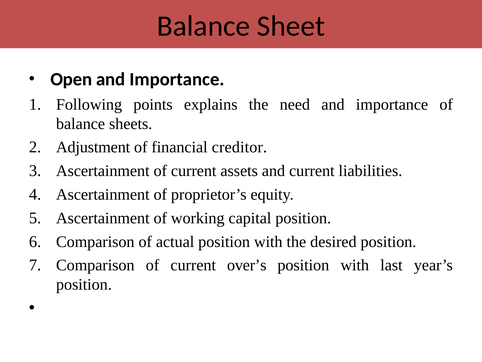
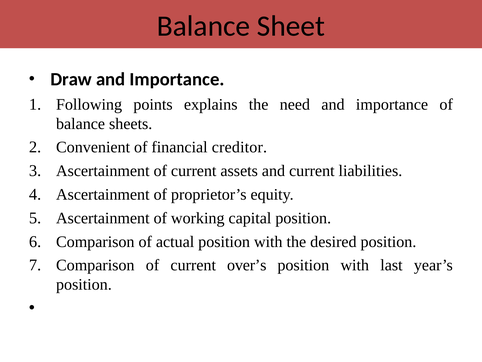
Open: Open -> Draw (71, 79)
Adjustment: Adjustment -> Convenient (93, 147)
